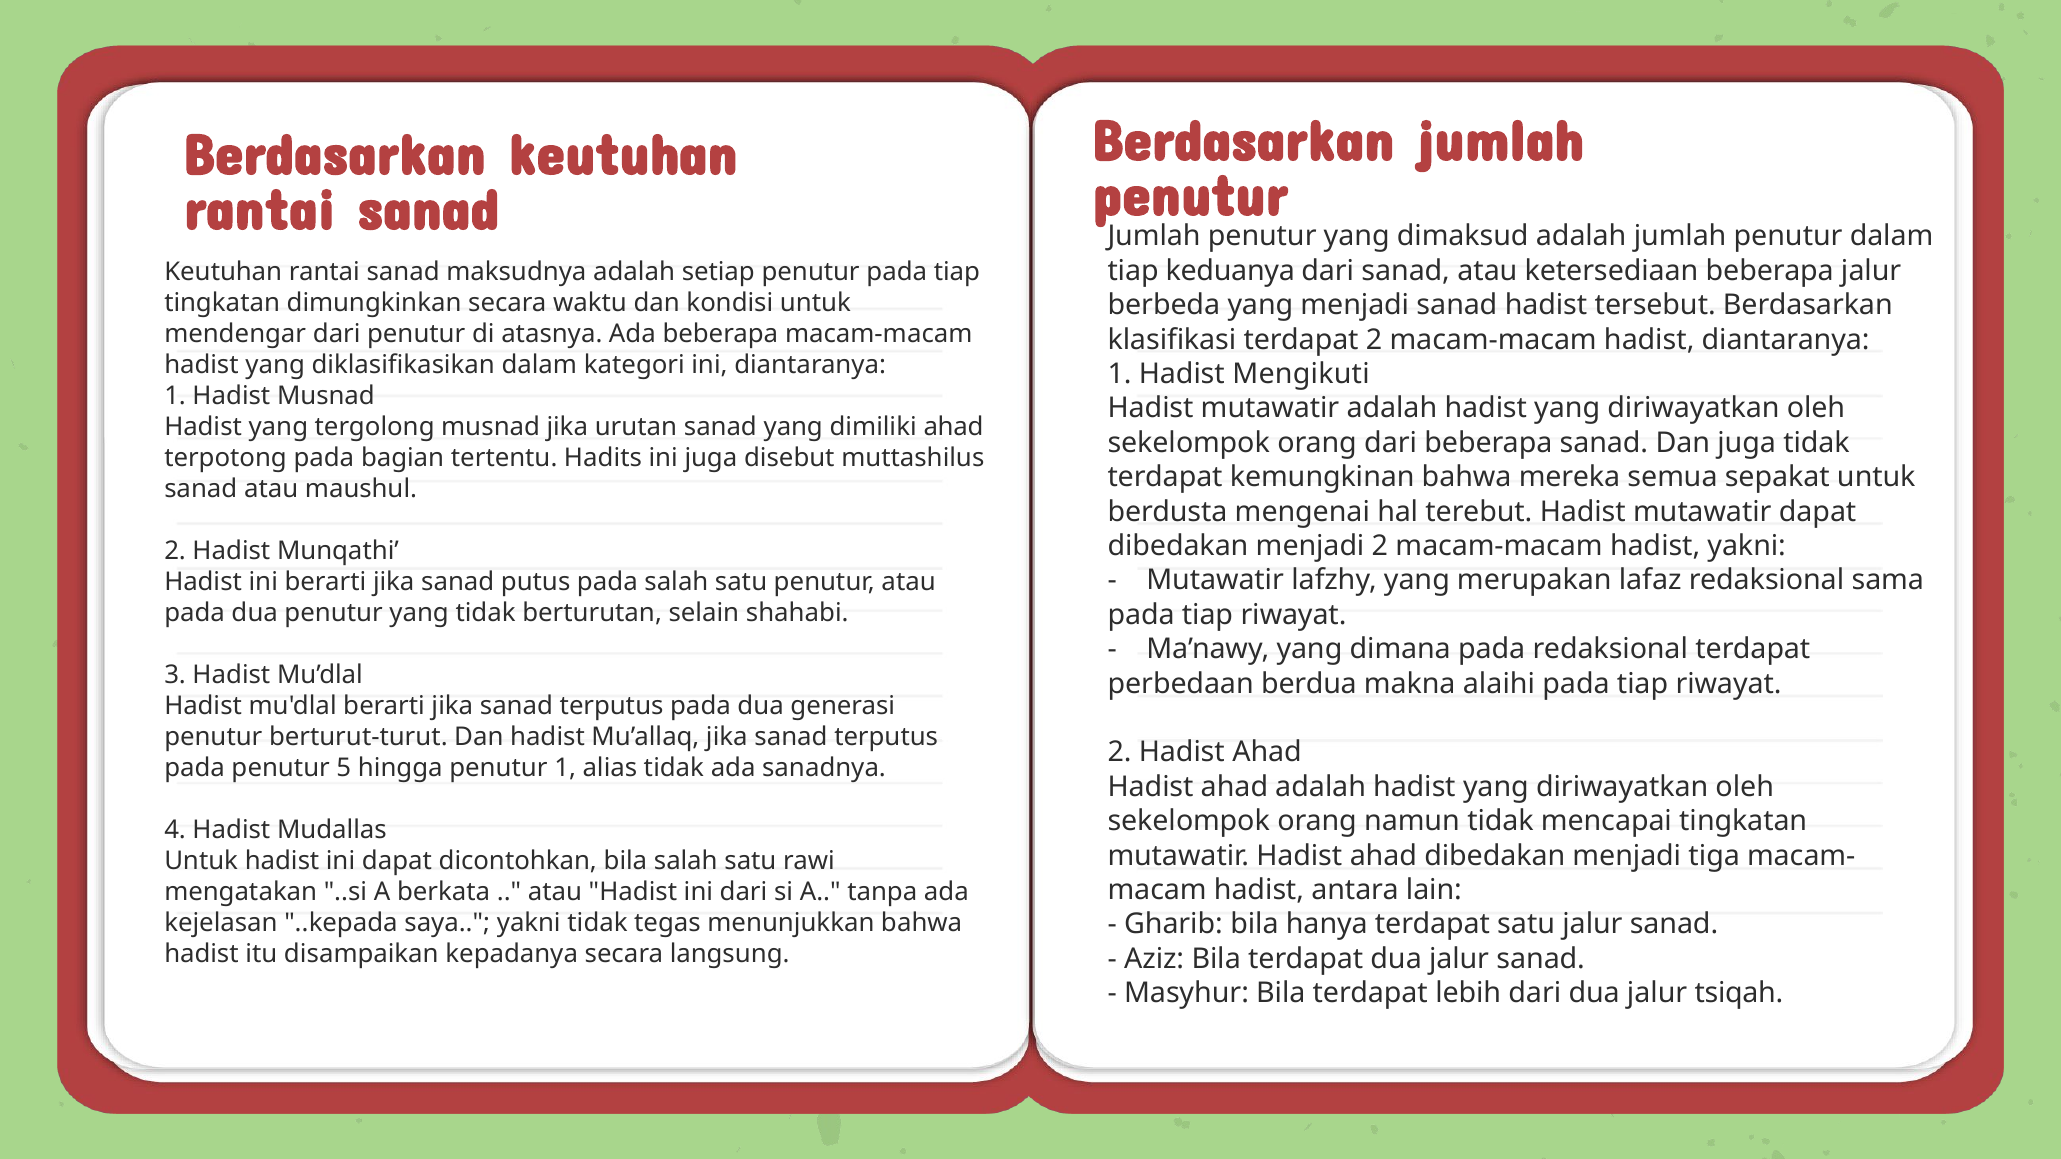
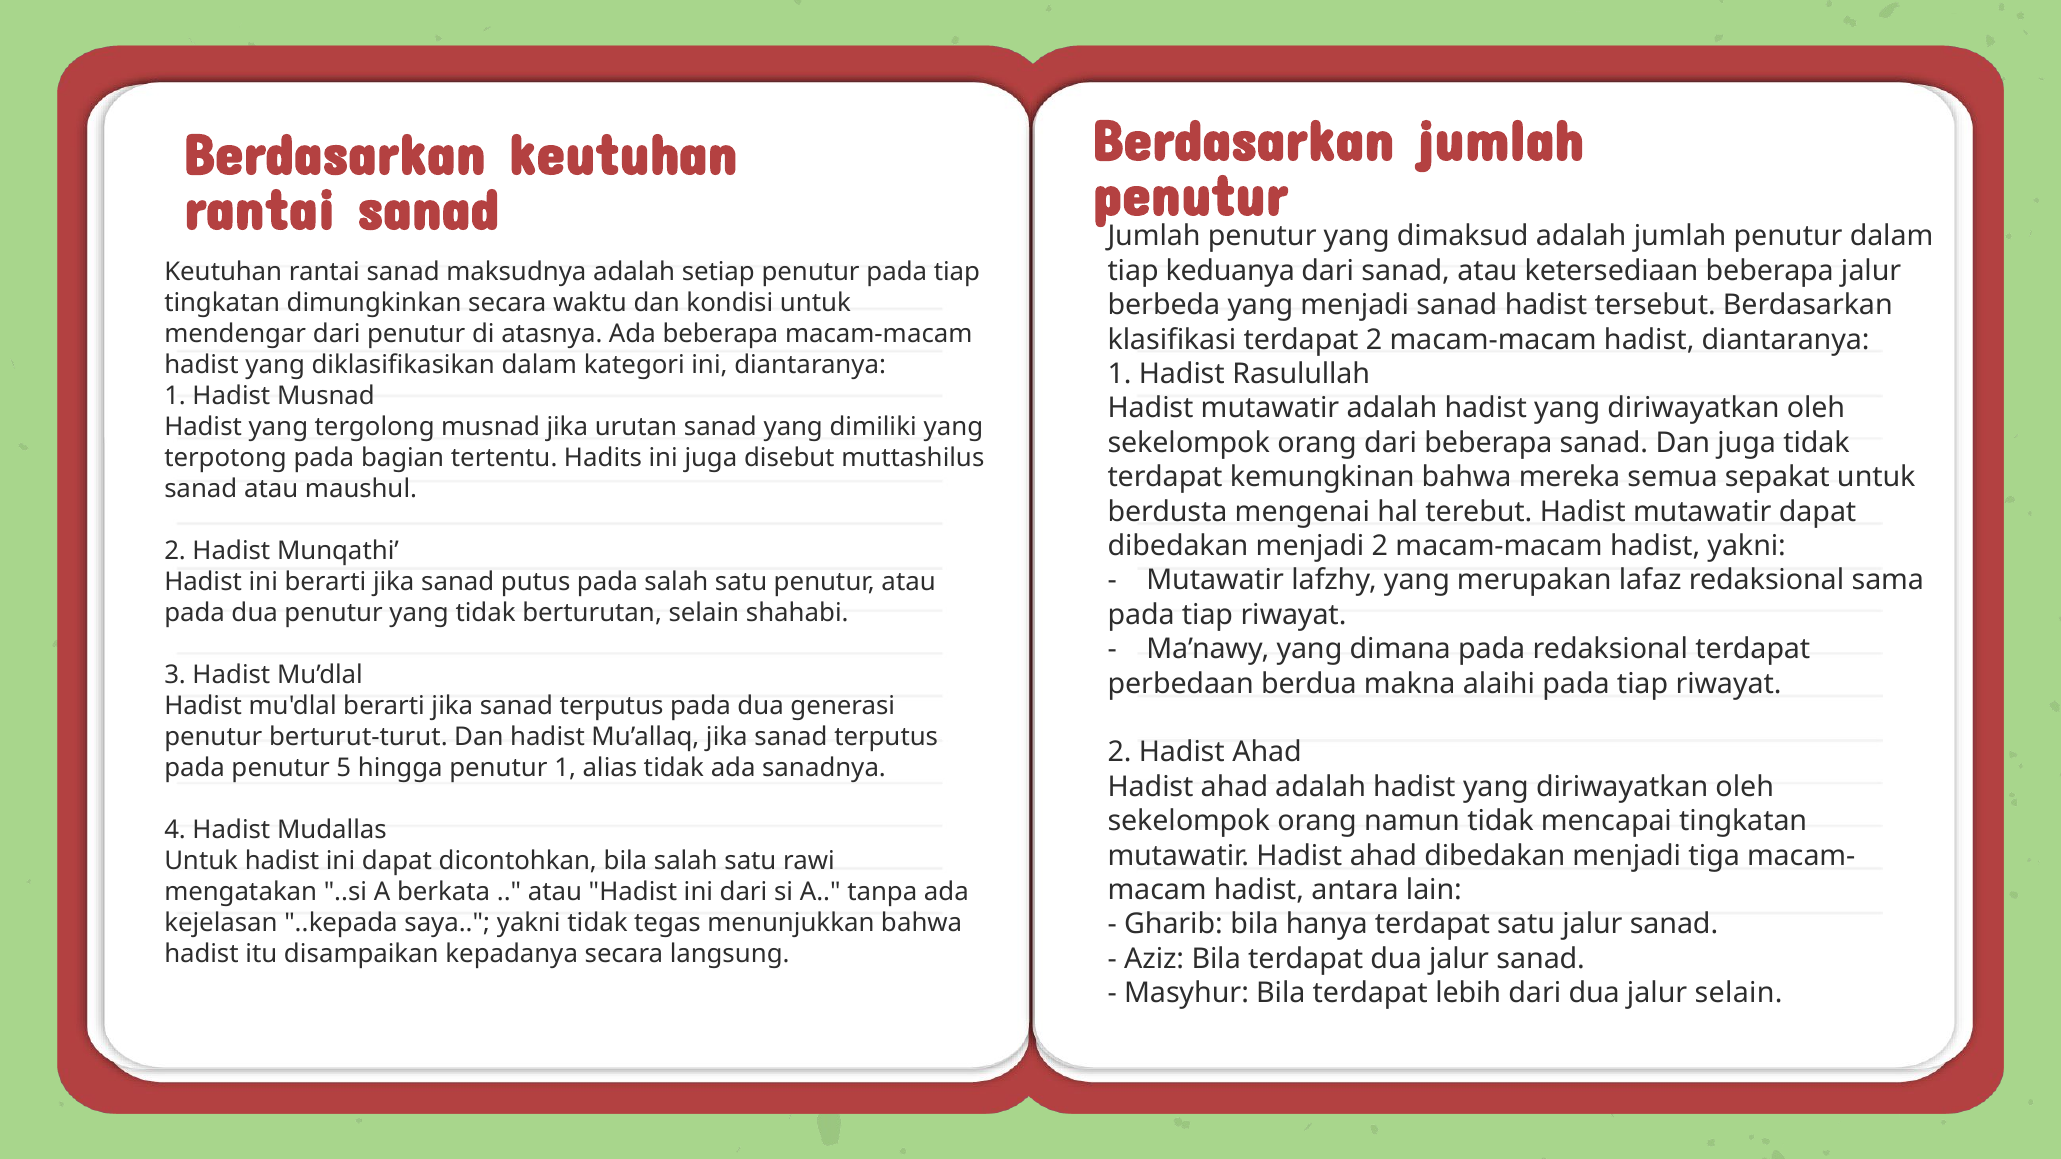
Mengikuti: Mengikuti -> Rasulullah (1301, 374)
dimiliki ahad: ahad -> yang (953, 427)
jalur tsiqah: tsiqah -> selain (1739, 993)
